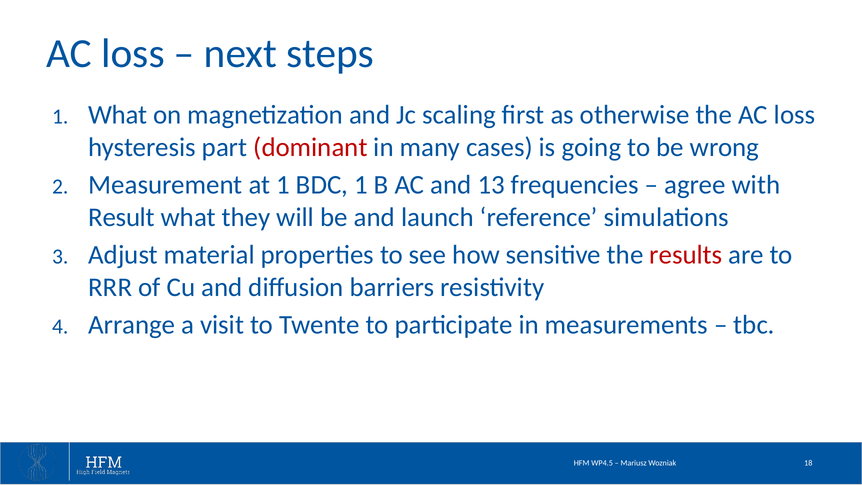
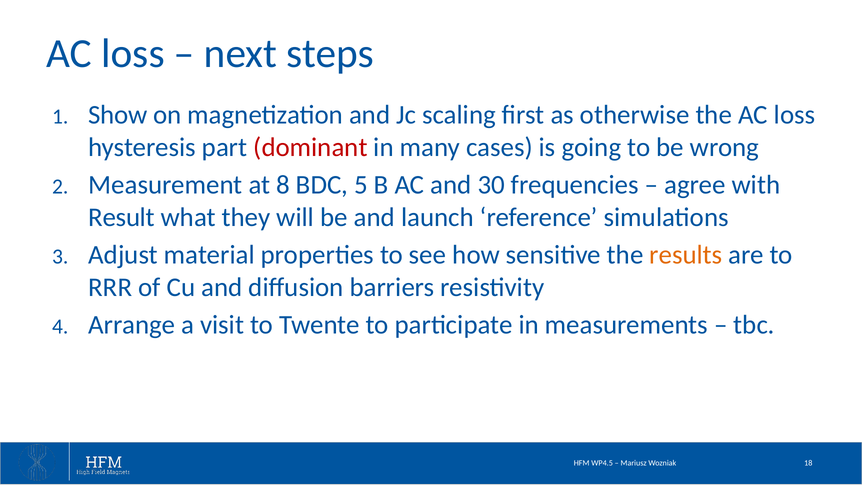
What: What -> Show (118, 115)
at 1: 1 -> 8 (283, 185)
BDC 1: 1 -> 5 (361, 185)
13: 13 -> 30 (491, 185)
results colour: red -> orange (686, 255)
